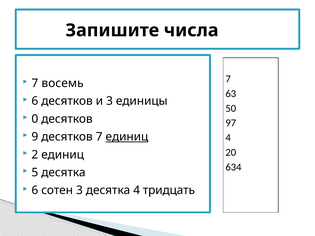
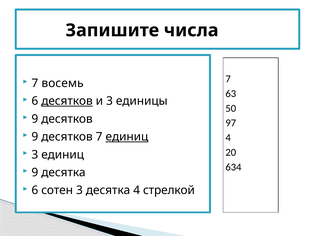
десятков underline: none -> present (67, 101)
0: 0 -> 9 (35, 119)
2: 2 -> 3 (35, 155)
5: 5 -> 9 (35, 173)
тридцать: тридцать -> стрелкой (169, 191)
